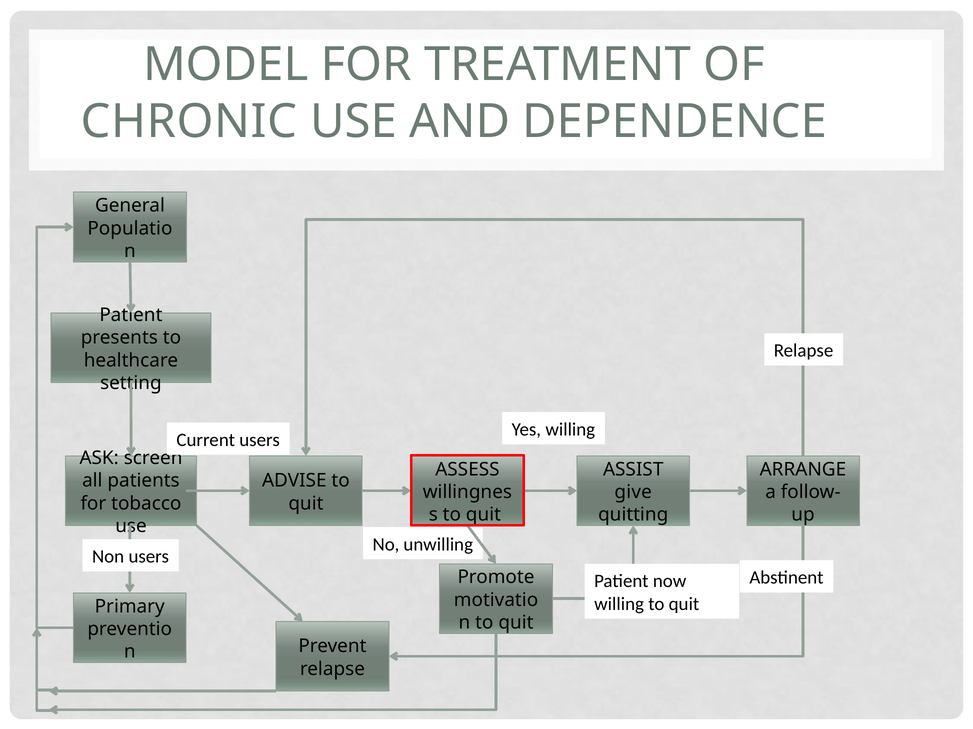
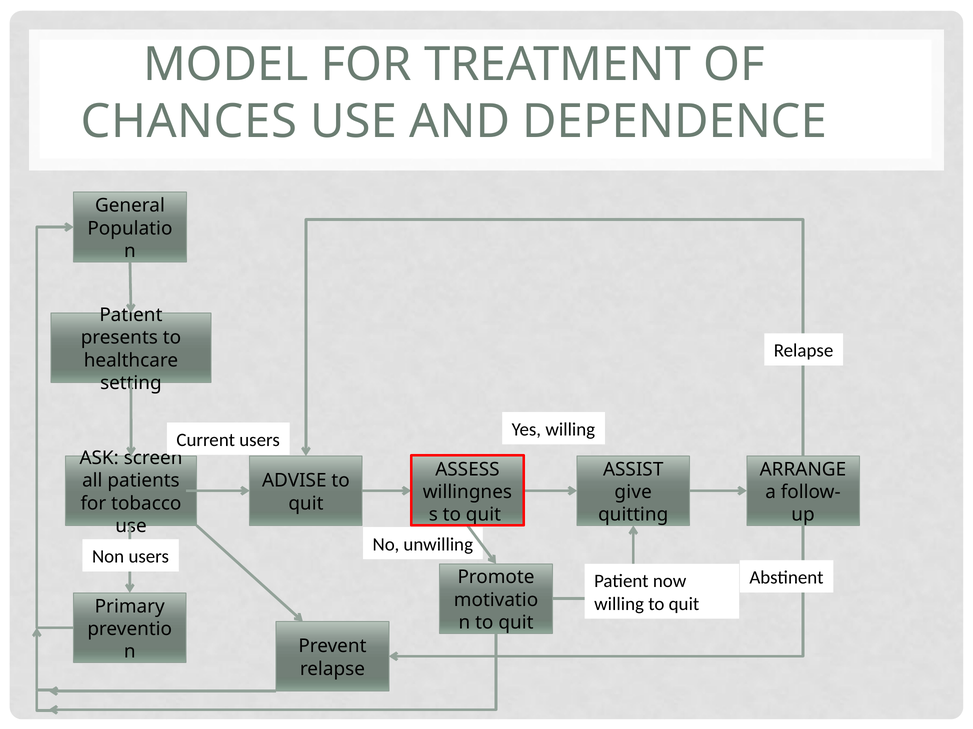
CHRONIC: CHRONIC -> CHANCES (189, 122)
